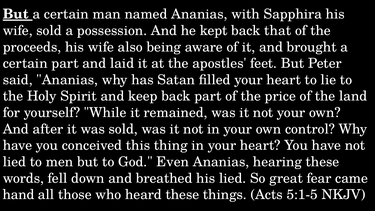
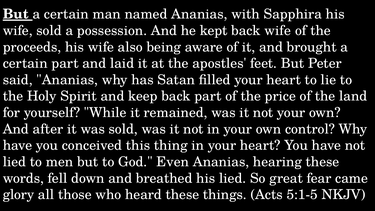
back that: that -> wife (278, 31)
hand: hand -> glory (19, 195)
